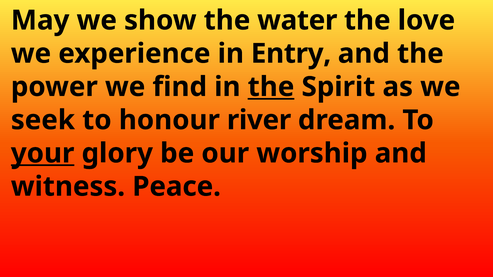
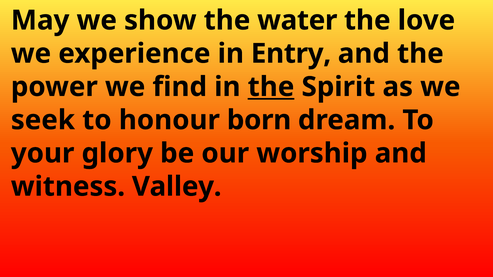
river: river -> born (259, 120)
your underline: present -> none (43, 153)
Peace: Peace -> Valley (177, 187)
